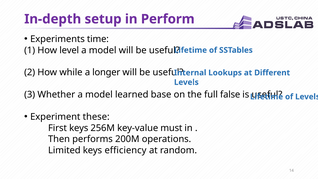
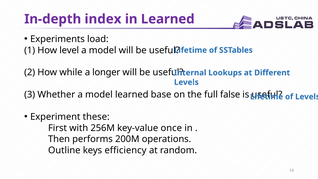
setup: setup -> index (103, 19)
in Perform: Perform -> Learned (168, 19)
time: time -> load (98, 39)
First keys: keys -> with (79, 128)
must: must -> once (171, 128)
Limited: Limited -> Outline (64, 150)
